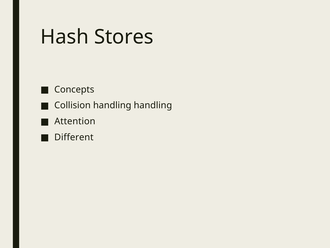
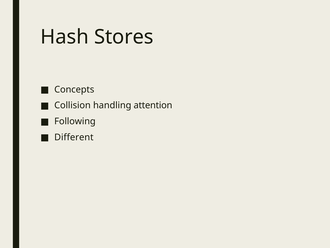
handling handling: handling -> attention (153, 105)
Attention: Attention -> Following (75, 121)
